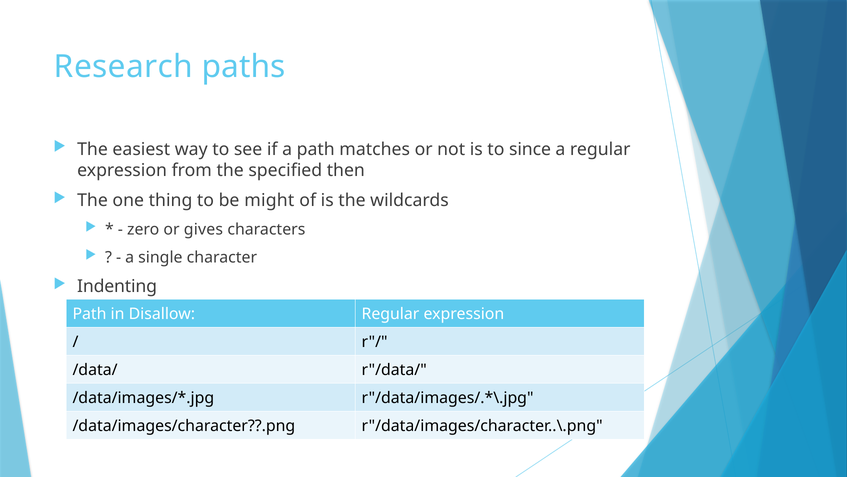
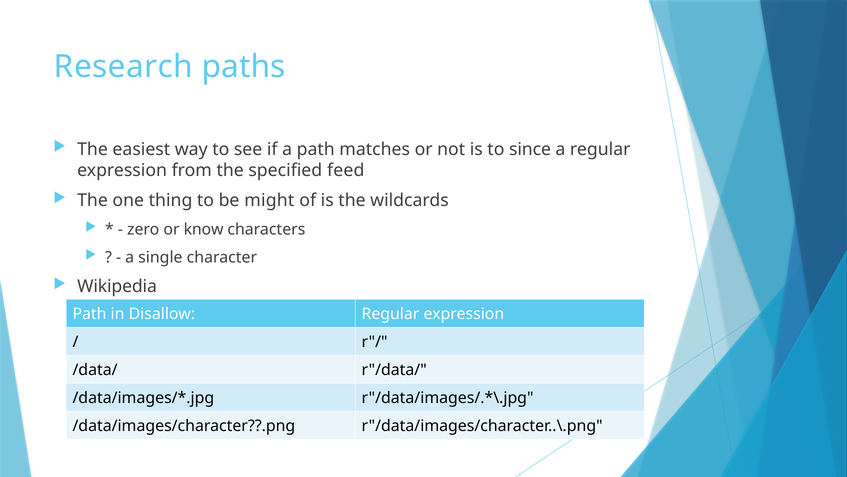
then: then -> feed (346, 170)
gives: gives -> know (204, 229)
Indenting: Indenting -> Wikipedia (117, 286)
